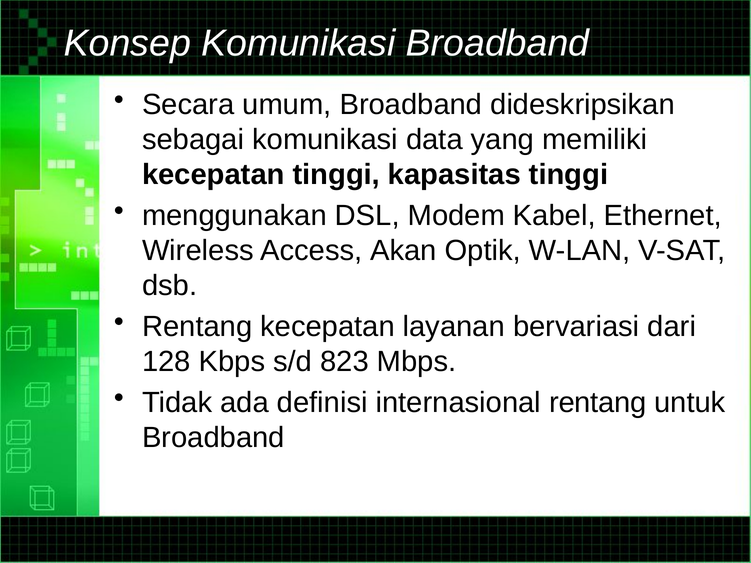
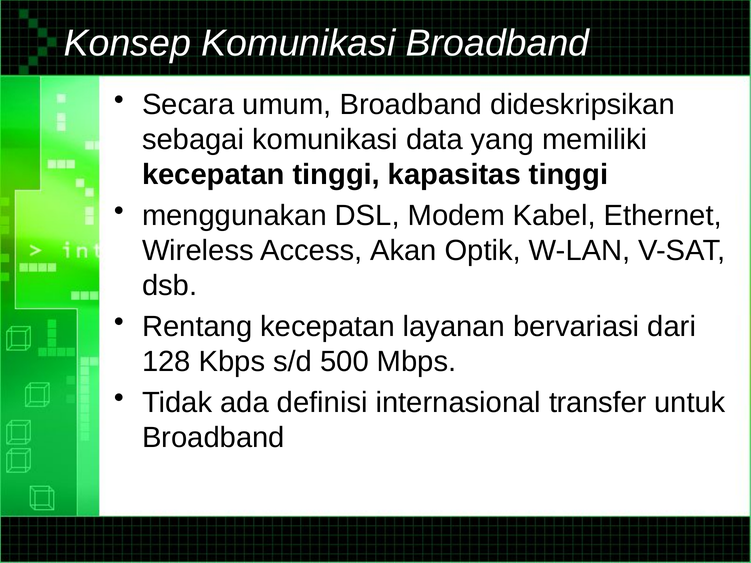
823: 823 -> 500 (344, 362)
internasional rentang: rentang -> transfer (598, 403)
